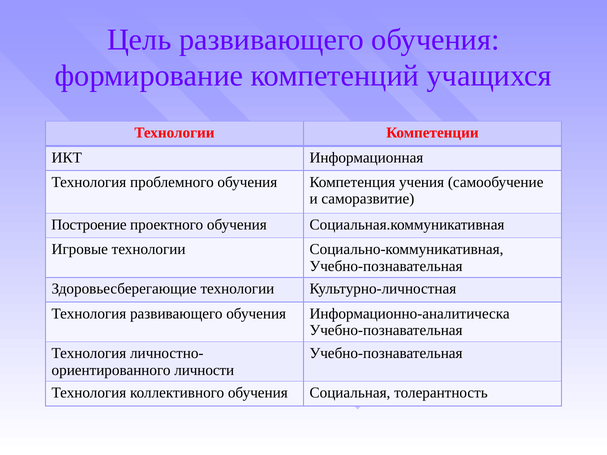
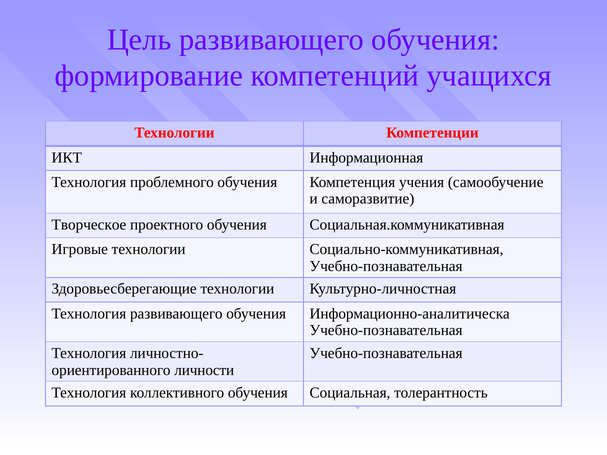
Построение: Построение -> Творческое (89, 225)
